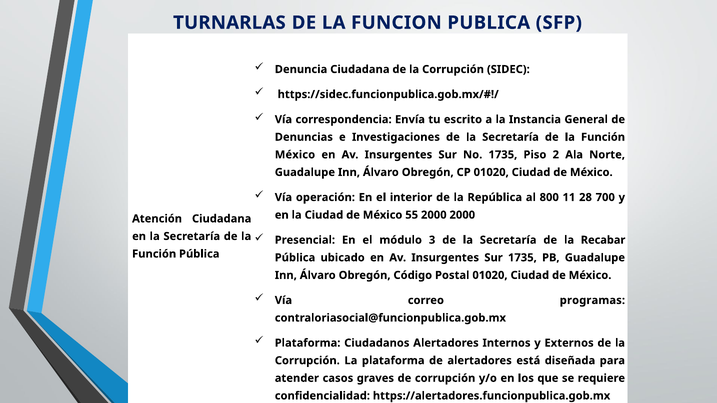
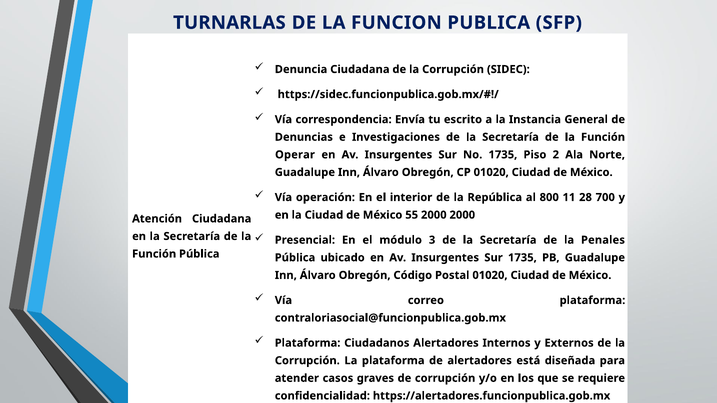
México: México -> Operar (295, 155)
Recabar: Recabar -> Penales (603, 240)
correo programas: programas -> plataforma (592, 301)
